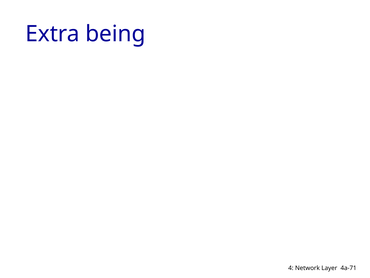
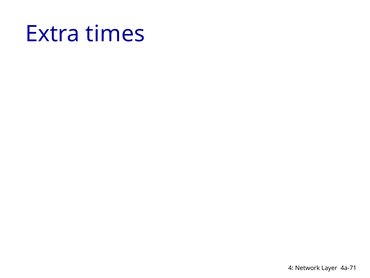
being: being -> times (115, 34)
